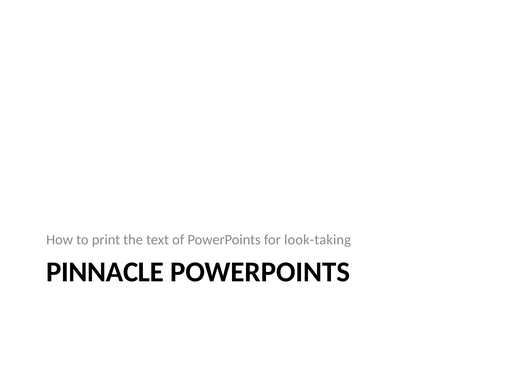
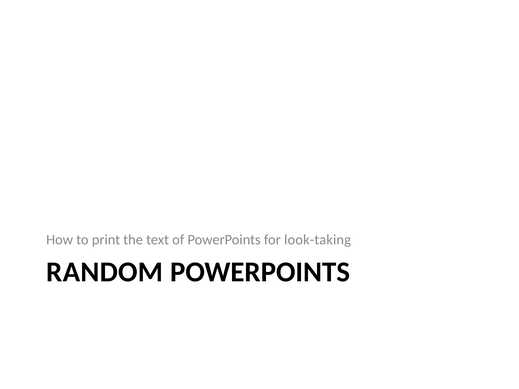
PINNACLE: PINNACLE -> RANDOM (105, 272)
